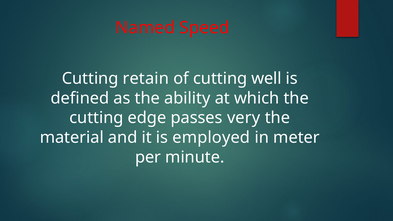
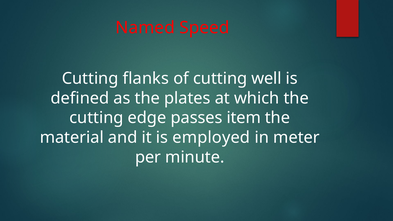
retain: retain -> flanks (146, 79)
ability: ability -> plates (187, 98)
very: very -> item (244, 118)
